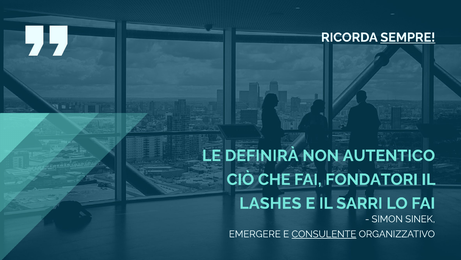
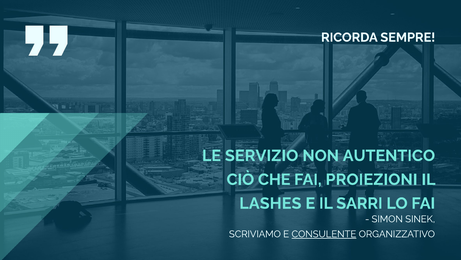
SEMPRE underline: present -> none (408, 37)
DEFINIRÀ: DEFINIRÀ -> SERVIZIO (262, 155)
FONDATORI: FONDATORI -> PROIEZIONI (372, 179)
EMERGERE: EMERGERE -> SCRIVIAMO (255, 233)
